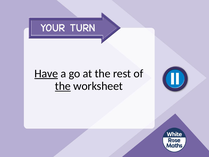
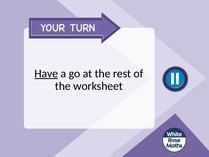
the underline: present -> none (63, 86)
